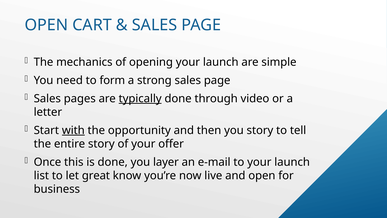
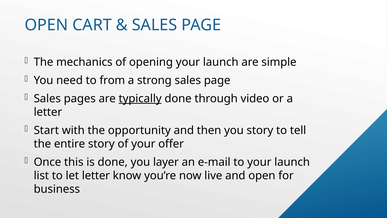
form: form -> from (112, 80)
with underline: present -> none (73, 130)
let great: great -> letter (96, 175)
